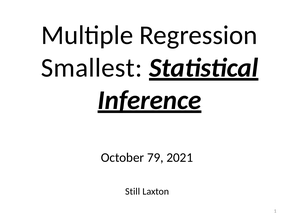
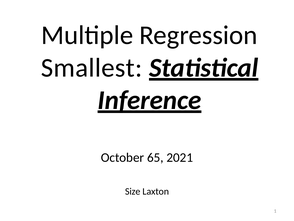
79: 79 -> 65 (155, 157)
Still: Still -> Size (133, 191)
